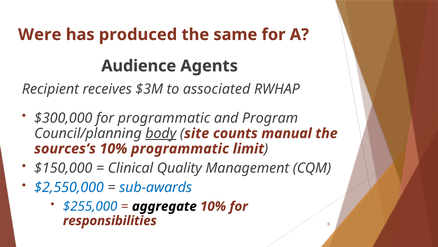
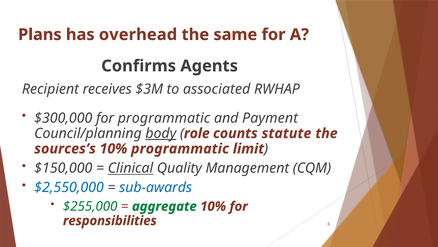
Were: Were -> Plans (40, 35)
produced: produced -> overhead (138, 35)
Audience: Audience -> Confirms (139, 66)
Program: Program -> Payment (270, 118)
site: site -> role (197, 133)
manual: manual -> statute (286, 133)
Clinical underline: none -> present (130, 168)
$255,000 colour: blue -> green (90, 206)
aggregate colour: black -> green (164, 206)
